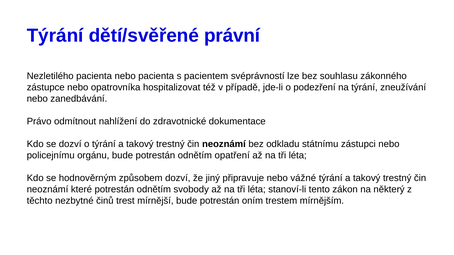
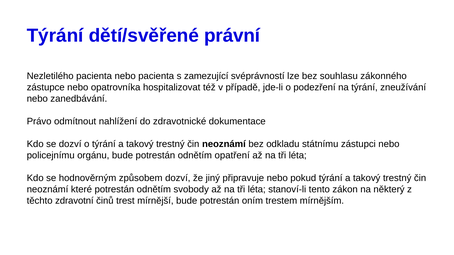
pacientem: pacientem -> zamezující (206, 76)
vážné: vážné -> pokud (303, 178)
nezbytné: nezbytné -> zdravotní (74, 201)
